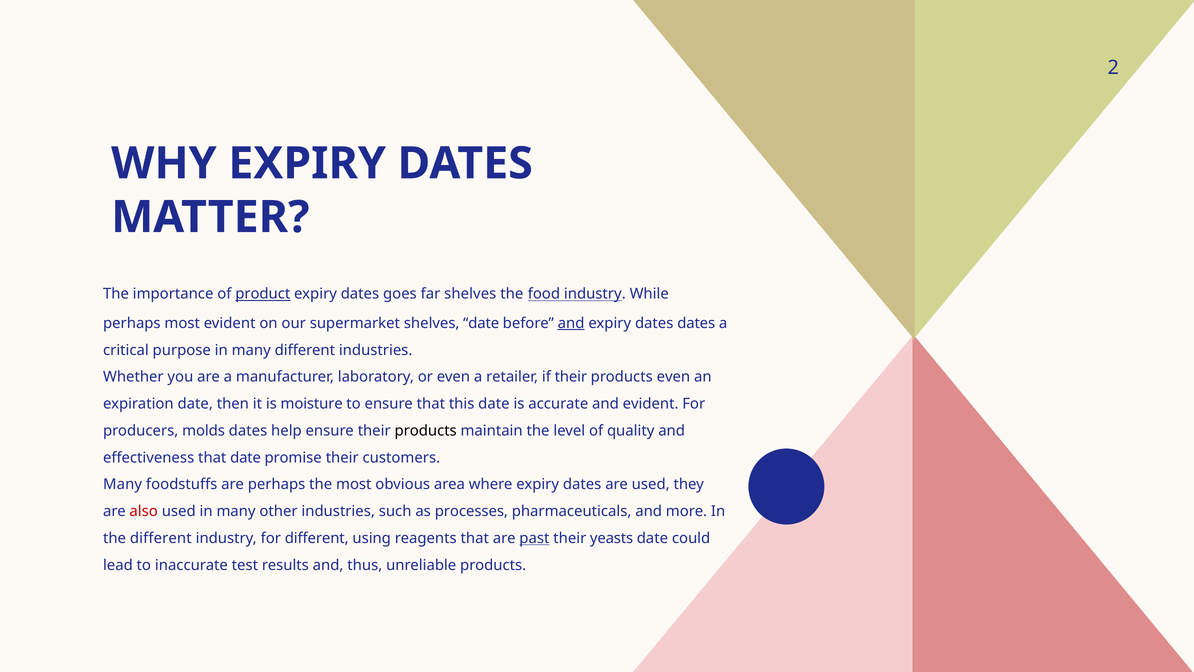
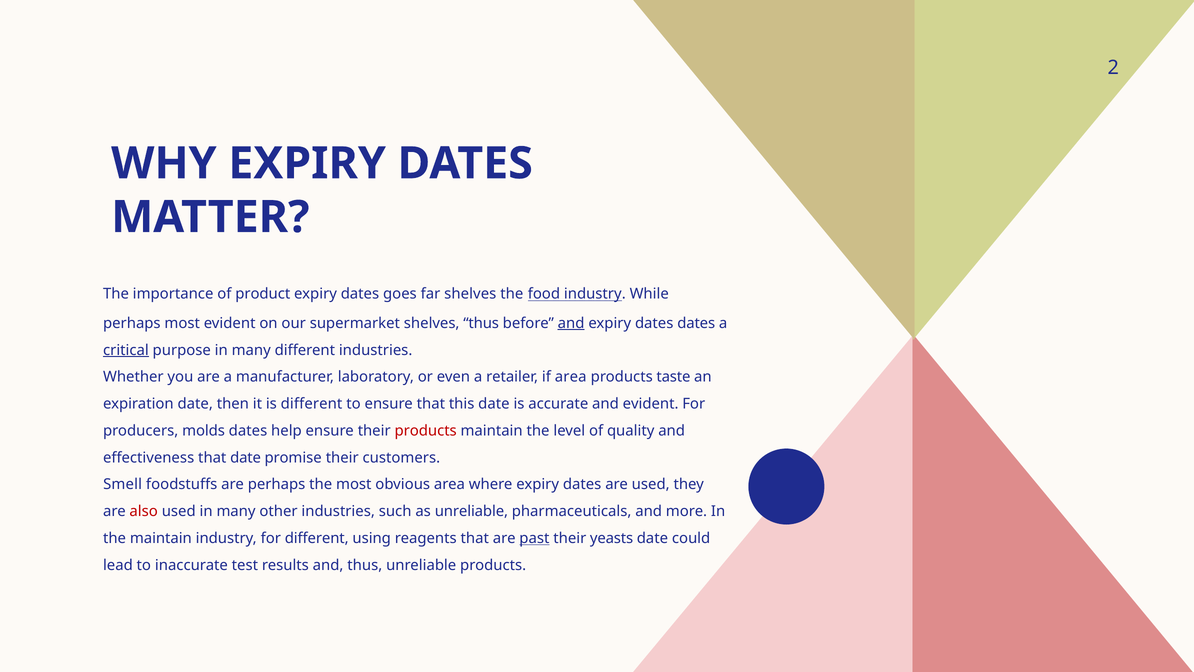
product underline: present -> none (263, 294)
shelves date: date -> thus (481, 323)
critical underline: none -> present (126, 350)
if their: their -> area (571, 377)
products even: even -> taste (673, 377)
is moisture: moisture -> different (312, 404)
products colour: black -> red (426, 431)
Many: Many -> Smell (123, 484)
as processes: processes -> unreliable (471, 511)
the different: different -> maintain (161, 538)
